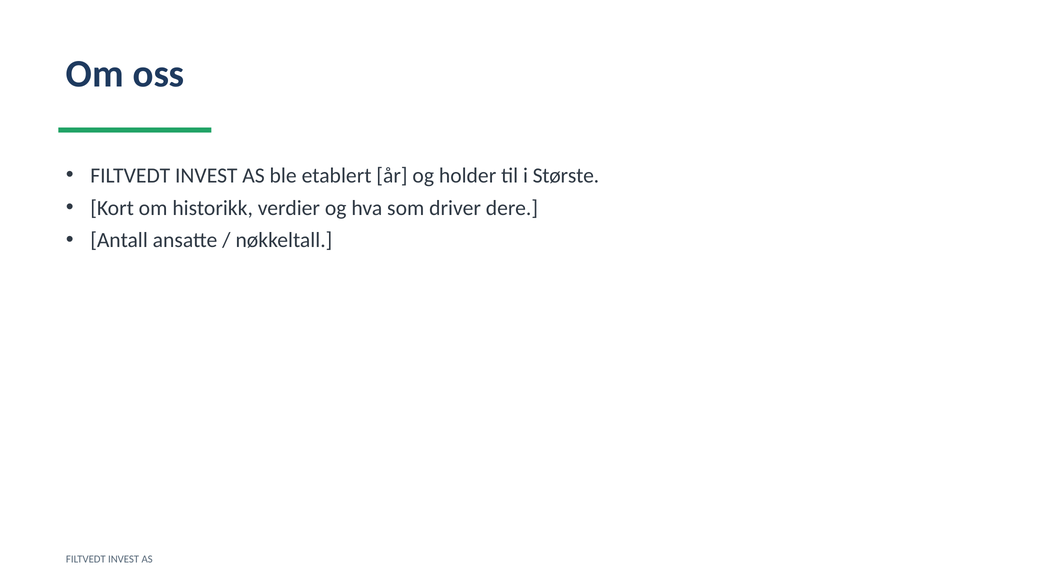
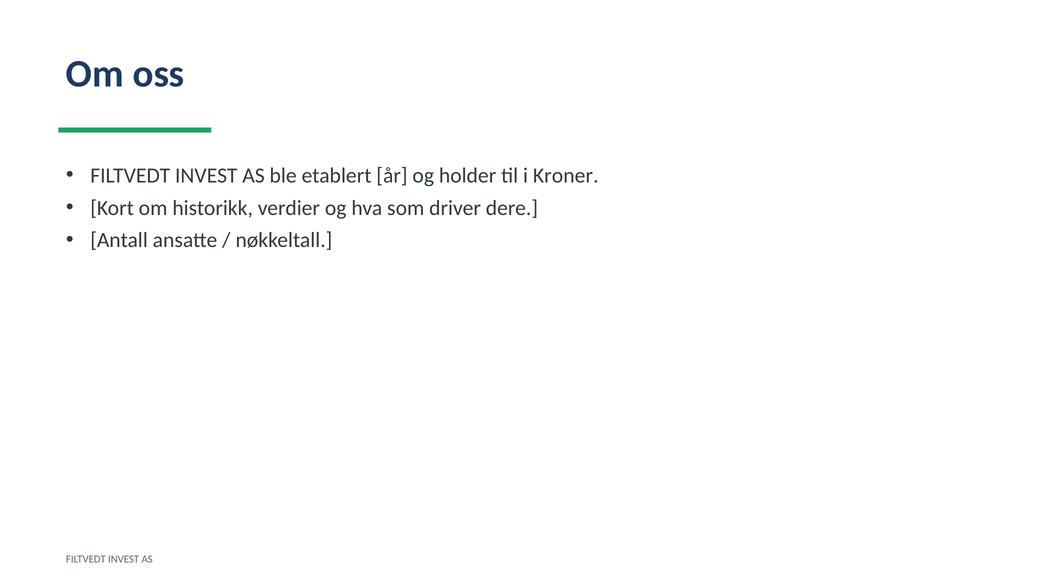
Største: Største -> Kroner (566, 176)
